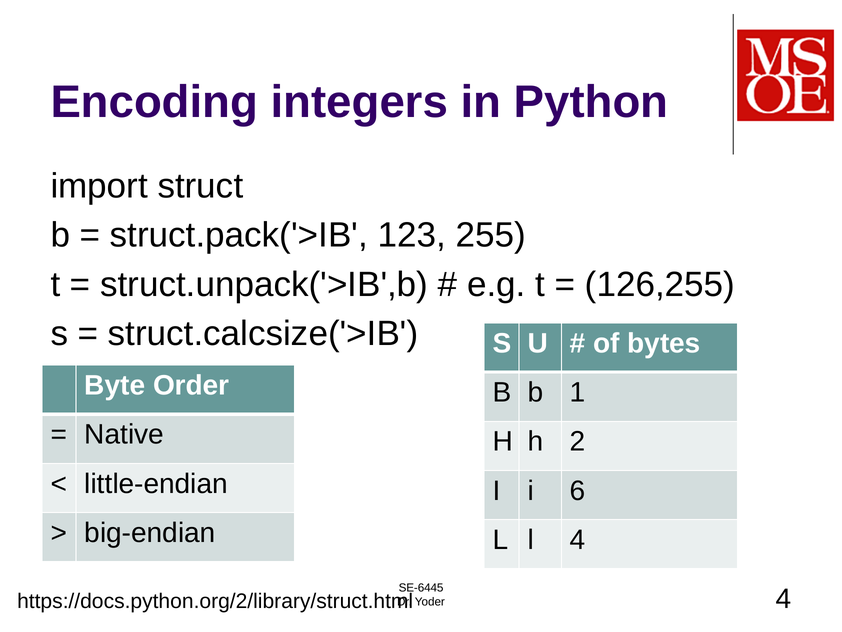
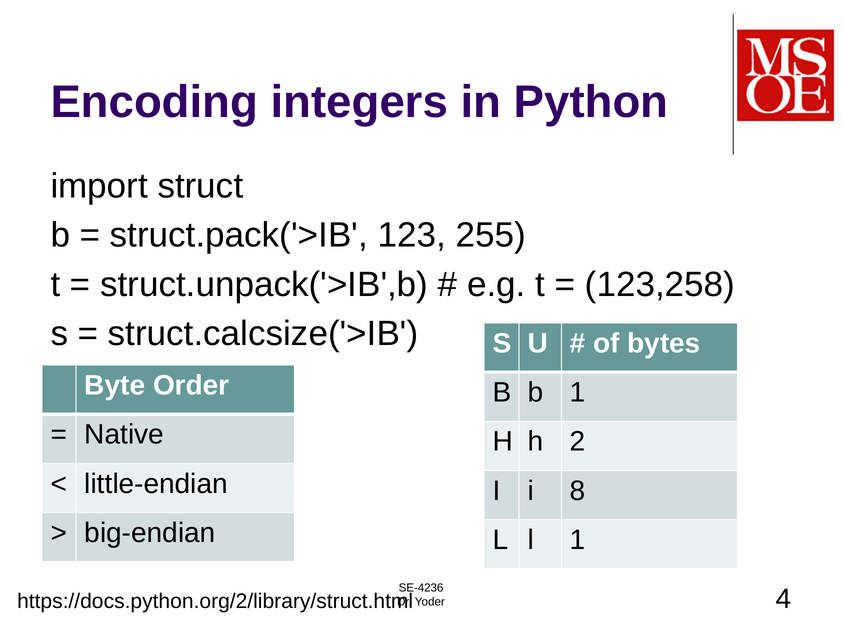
126,255: 126,255 -> 123,258 (660, 284)
6: 6 -> 8 (578, 490)
l 4: 4 -> 1 (578, 539)
SE-6445: SE-6445 -> SE-4236 (421, 587)
